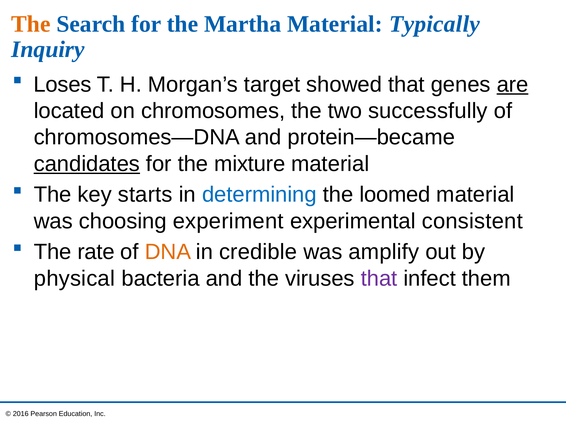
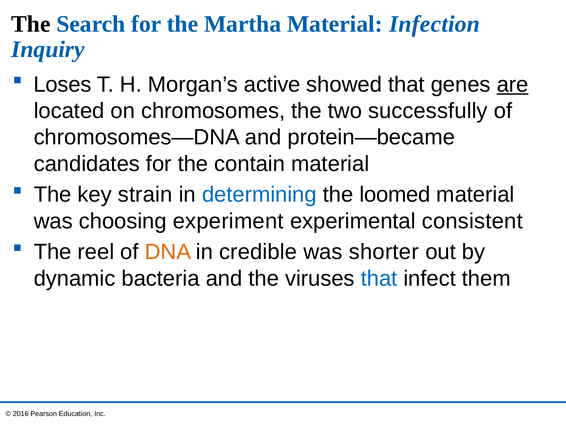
The colour: orange -> black (31, 24)
Typically: Typically -> Infection (435, 24)
target: target -> active (272, 84)
candidates underline: present -> none (87, 164)
mixture: mixture -> contain (250, 164)
starts: starts -> strain (145, 194)
rate: rate -> reel (96, 252)
amplify: amplify -> shorter (384, 252)
physical: physical -> dynamic (75, 278)
that colour: purple -> blue (379, 278)
